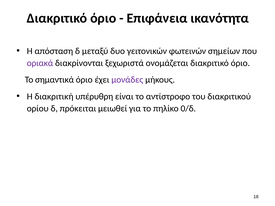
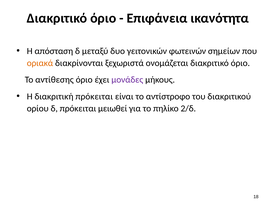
οριακά colour: purple -> orange (40, 63)
σημαντικά: σημαντικά -> αντίθεσης (54, 80)
διακριτική υπέρυθρη: υπέρυθρη -> πρόκειται (94, 97)
0/δ: 0/δ -> 2/δ (188, 109)
